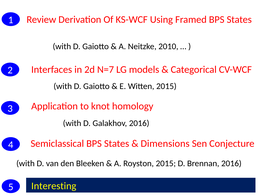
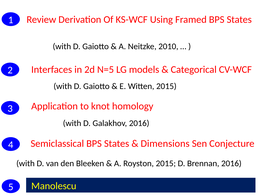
N=7: N=7 -> N=5 (106, 70)
Interesting: Interesting -> Manolescu (54, 186)
